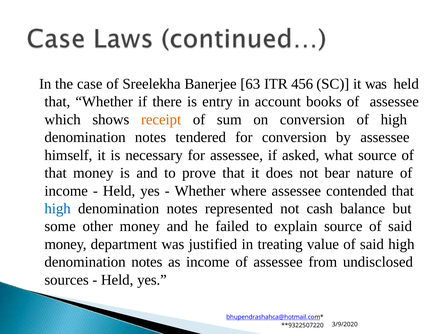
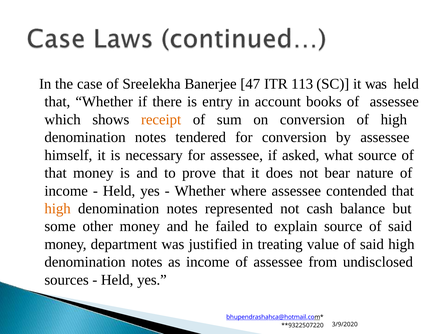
63: 63 -> 47 (250, 84)
456: 456 -> 113 (302, 84)
high colour: blue -> orange (58, 208)
